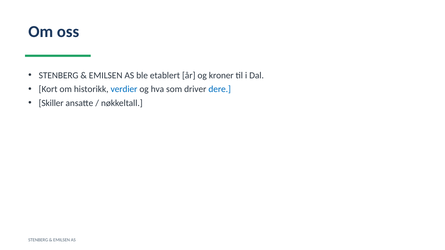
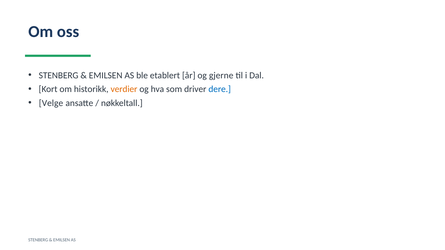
kroner: kroner -> gjerne (221, 75)
verdier colour: blue -> orange (124, 89)
Skiller: Skiller -> Velge (51, 103)
